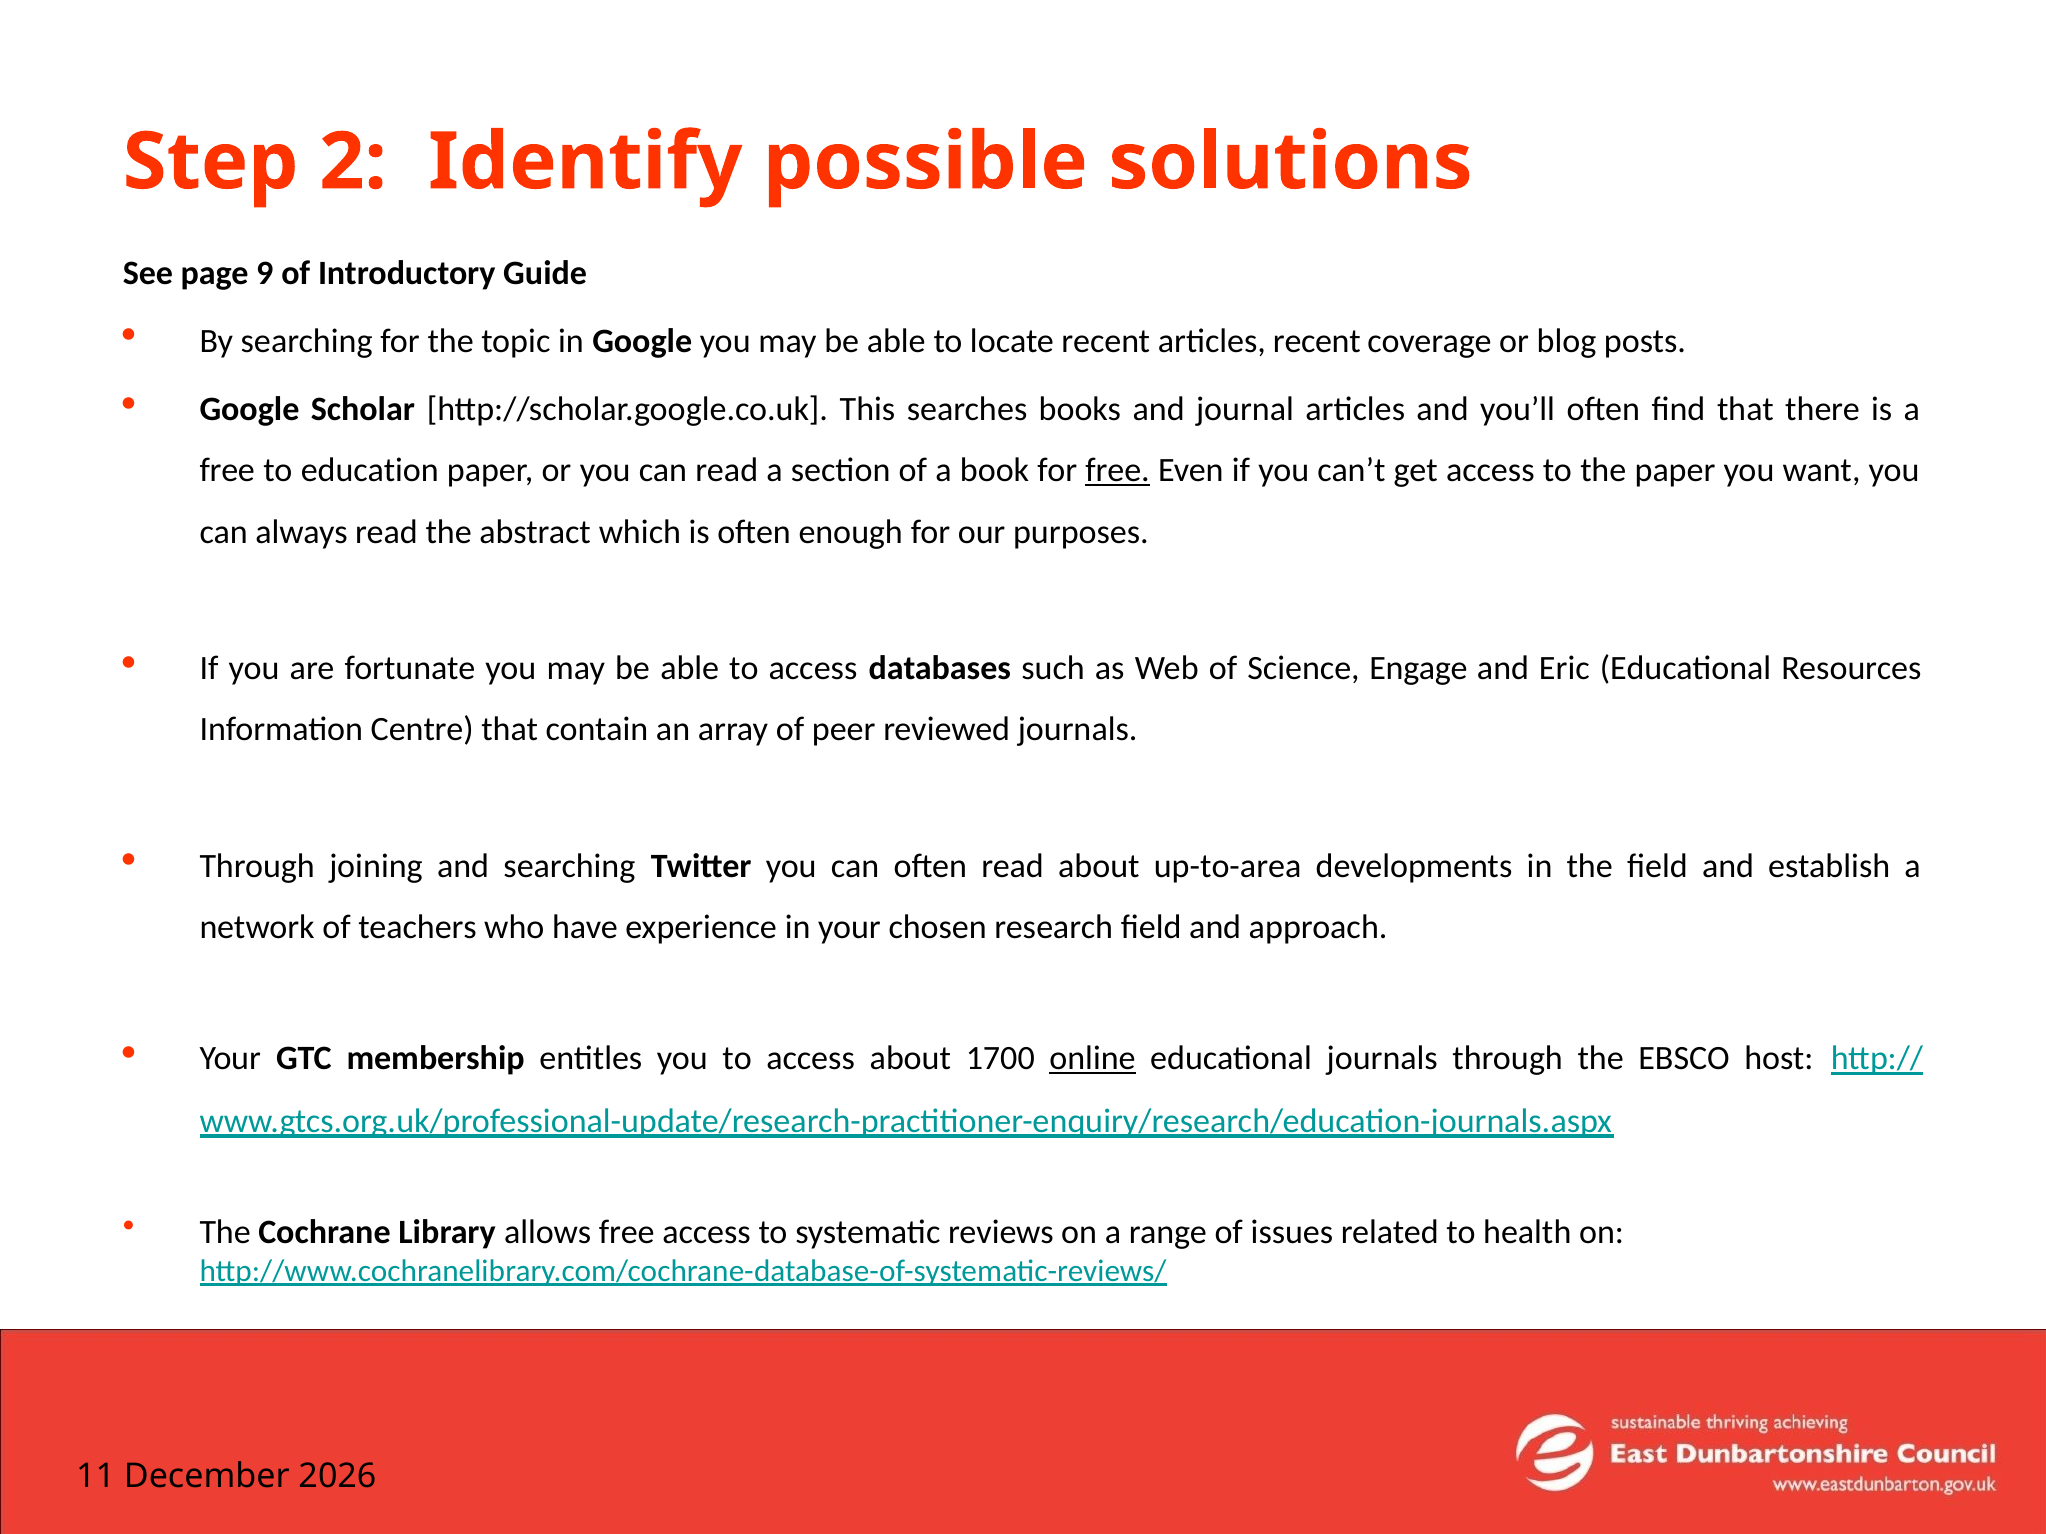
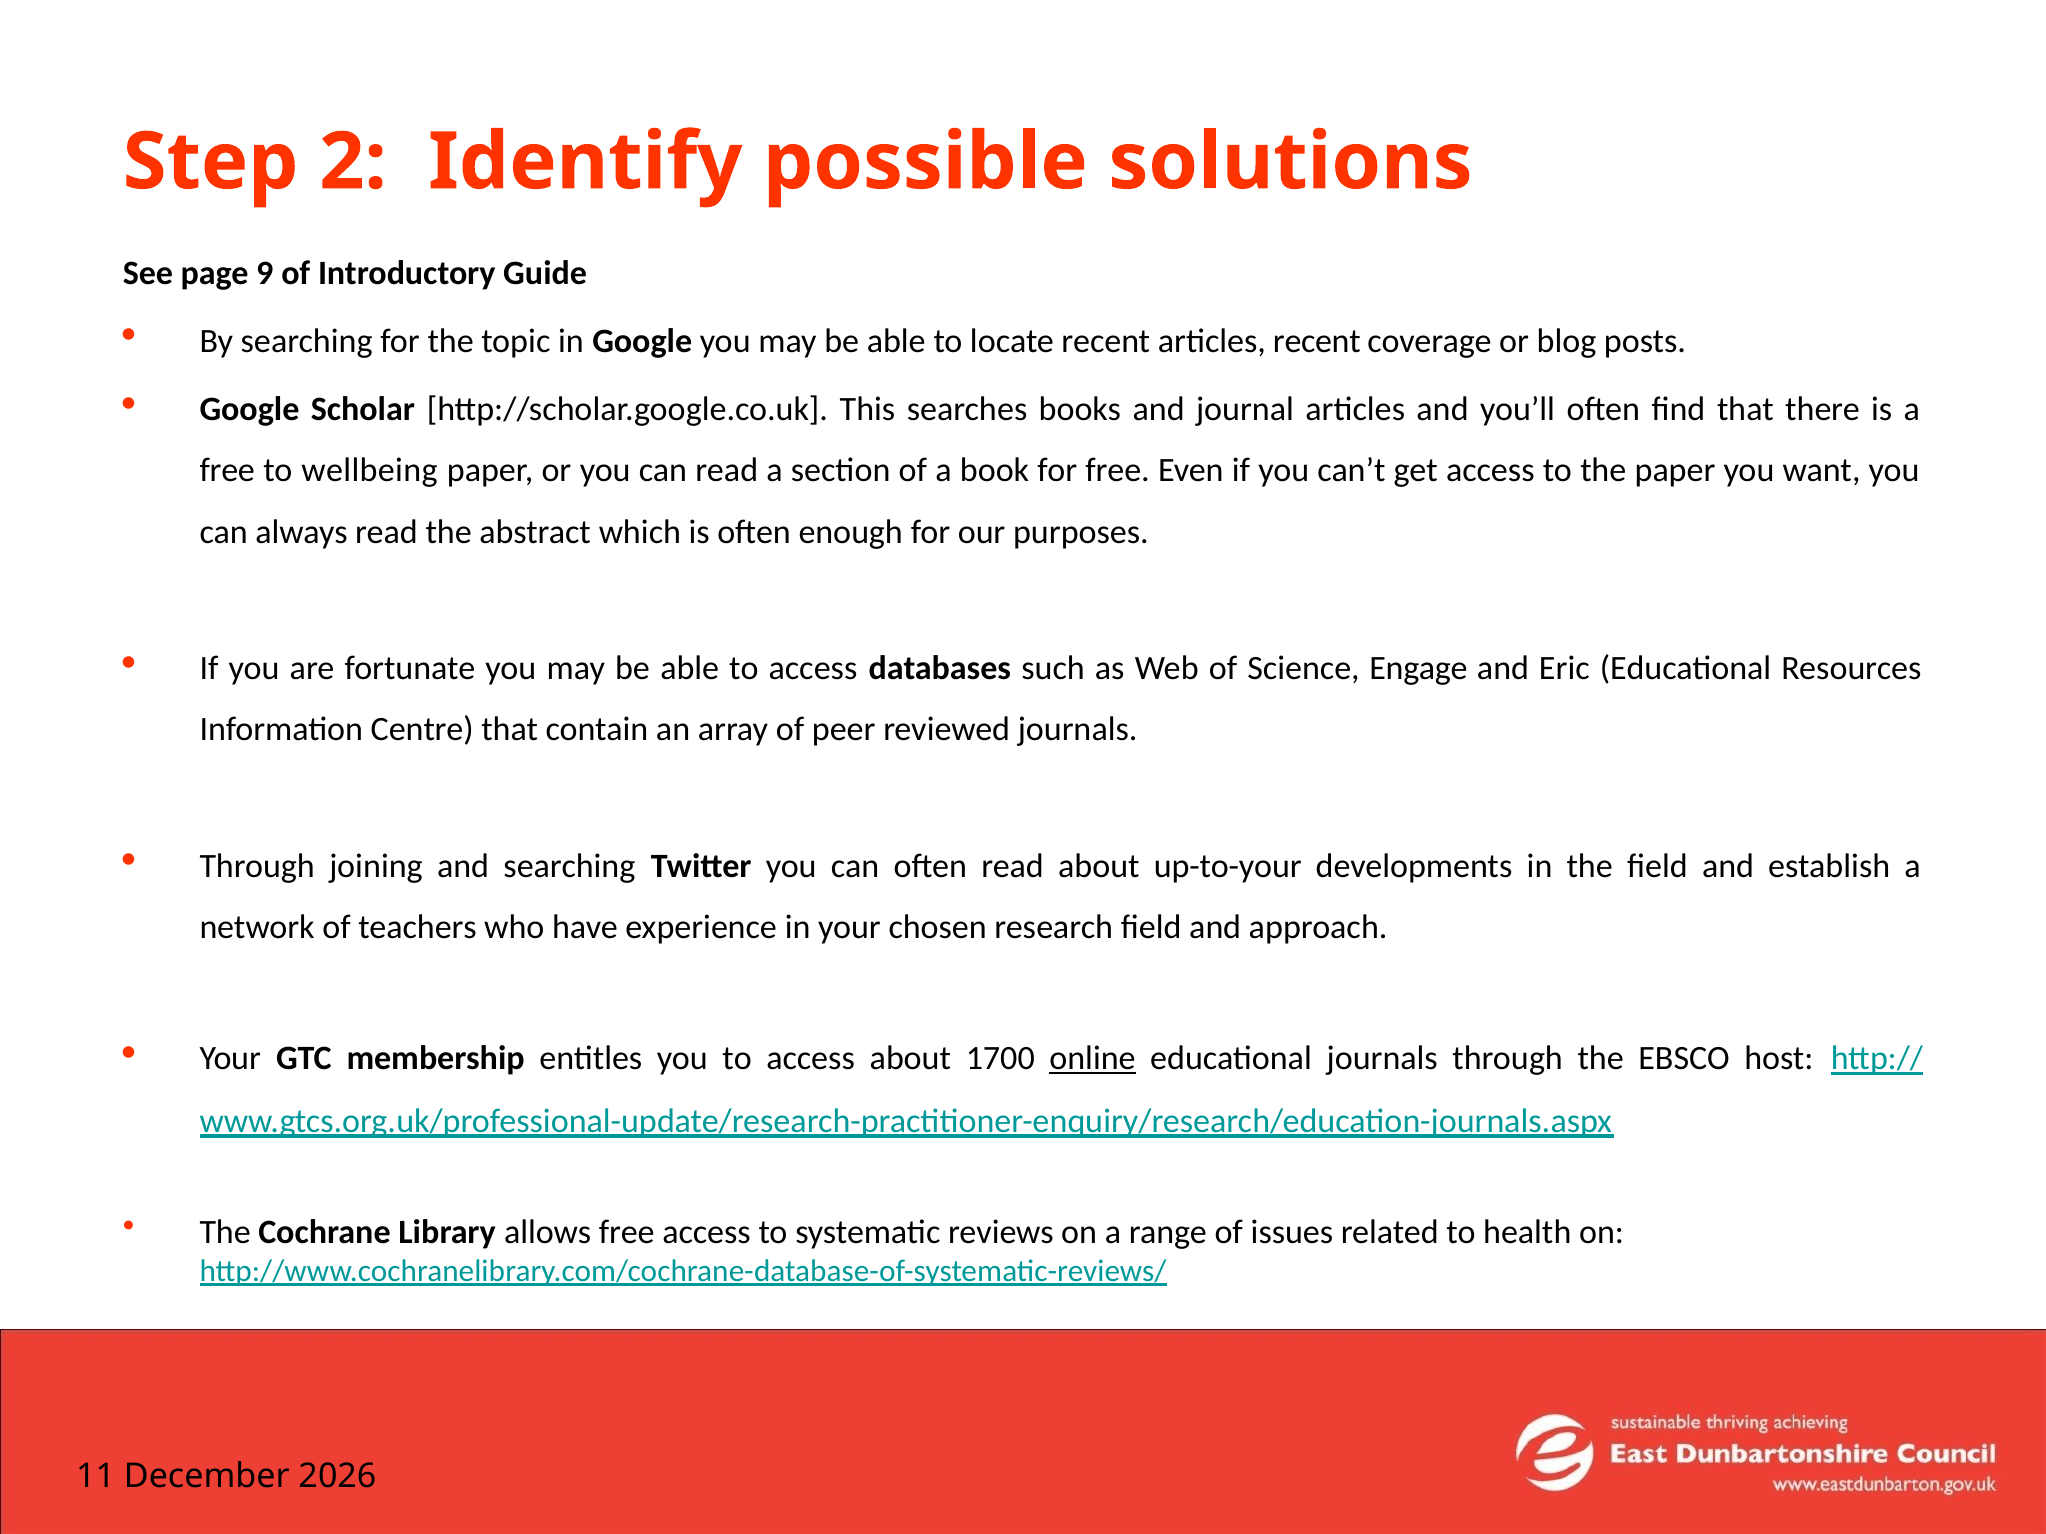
education: education -> wellbeing (370, 471)
free underline: present -> none (1118, 471)
up-to-area: up-to-area -> up-to-your (1228, 866)
